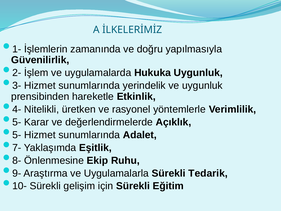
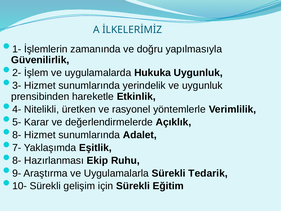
5-: 5- -> 8- (17, 135)
Önlenmesine: Önlenmesine -> Hazırlanması (54, 160)
